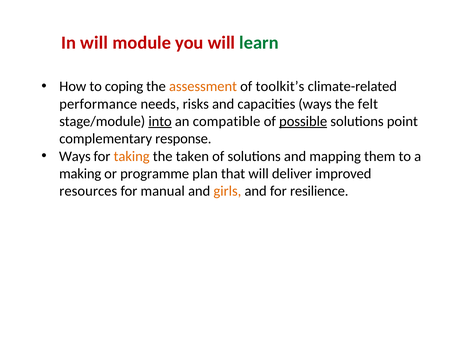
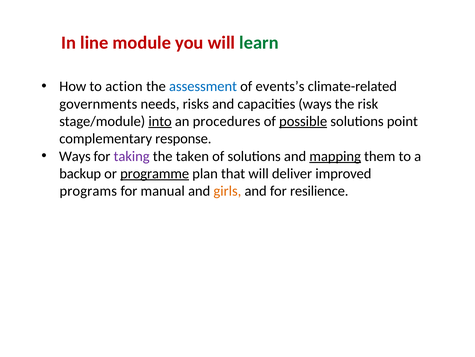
In will: will -> line (94, 43)
coping: coping -> action (124, 86)
assessment colour: orange -> blue (203, 86)
toolkit’s: toolkit’s -> events’s (280, 86)
performance: performance -> governments (98, 104)
felt: felt -> risk (368, 104)
compatible: compatible -> procedures (227, 121)
taking colour: orange -> purple (132, 156)
mapping underline: none -> present (335, 156)
making: making -> backup (80, 173)
programme underline: none -> present (155, 173)
resources: resources -> programs (88, 191)
